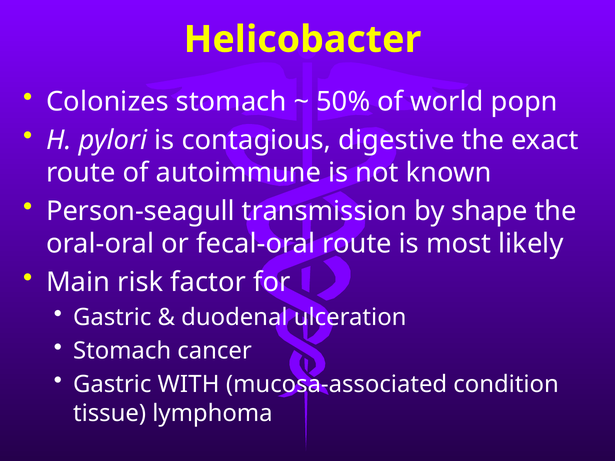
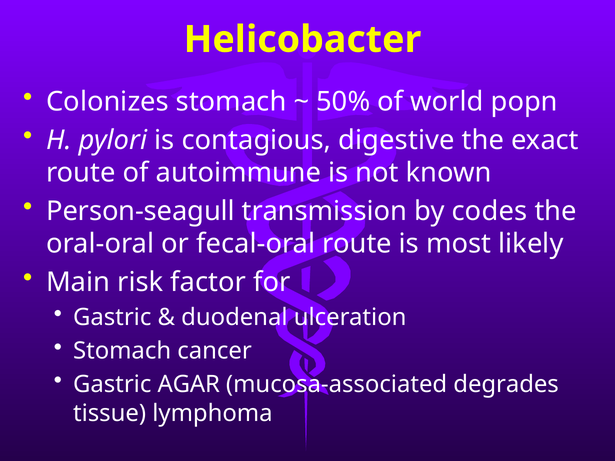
shape: shape -> codes (489, 211)
WITH: WITH -> AGAR (189, 385)
condition: condition -> degrades (506, 385)
